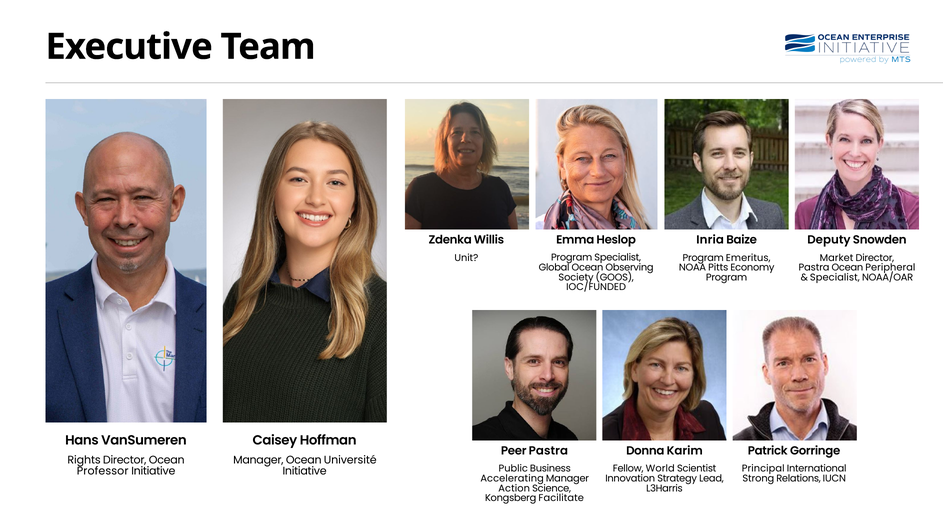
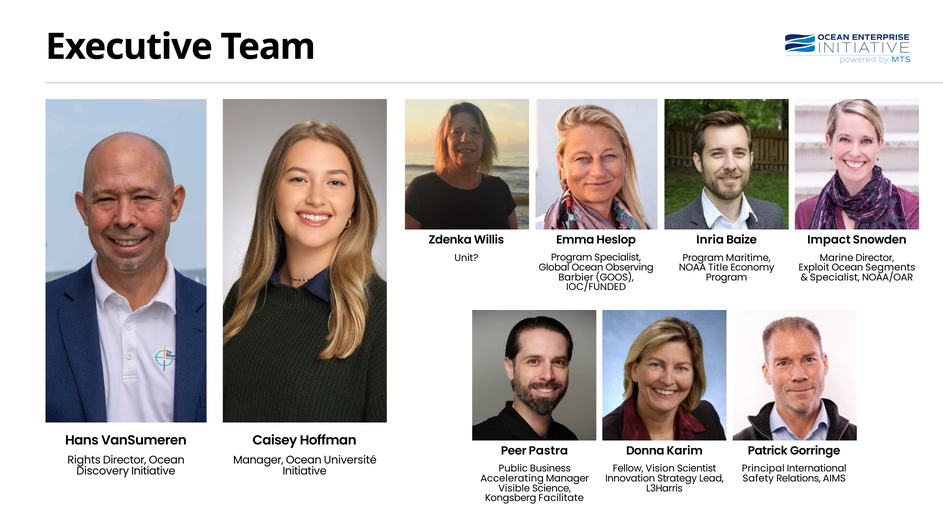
Deputy: Deputy -> Impact (829, 240)
Emeritus: Emeritus -> Maritime (748, 258)
Market: Market -> Marine (837, 258)
Pitts: Pitts -> Title (718, 268)
Pastra: Pastra -> Exploit (814, 268)
Peripheral: Peripheral -> Segments (890, 268)
Society: Society -> Barbier (576, 278)
World: World -> Vision (660, 469)
Professor: Professor -> Discovery (103, 471)
Strong: Strong -> Safety (758, 479)
IUCN: IUCN -> AIMS (834, 479)
Action: Action -> Visible (514, 489)
